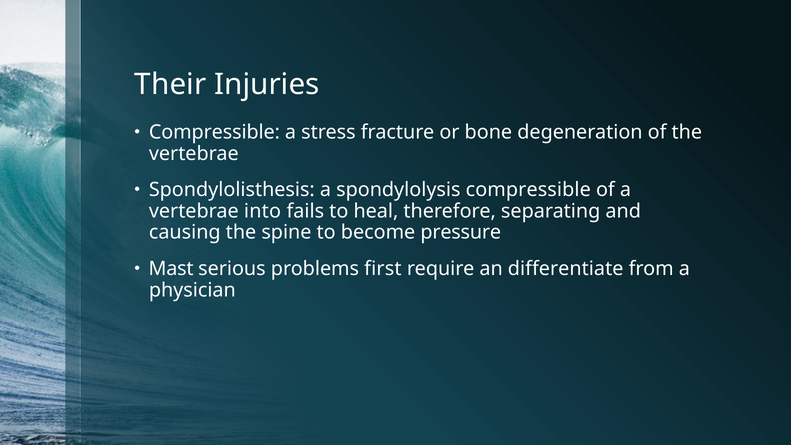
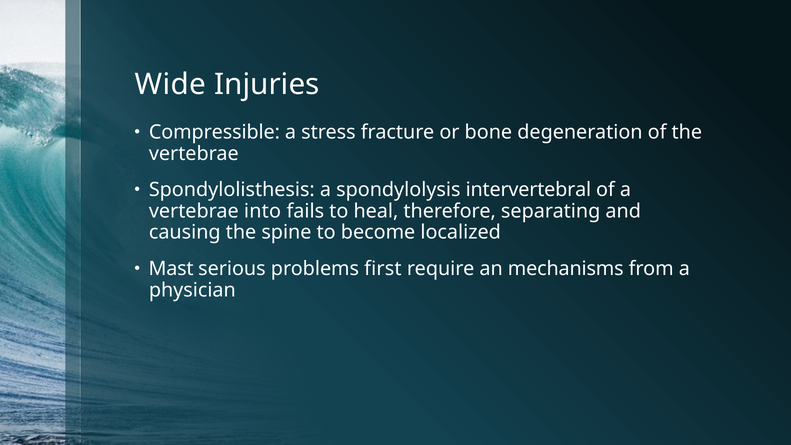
Their: Their -> Wide (170, 85)
spondylolysis compressible: compressible -> intervertebral (528, 190)
pressure: pressure -> localized (461, 232)
differentiate: differentiate -> mechanisms (566, 269)
